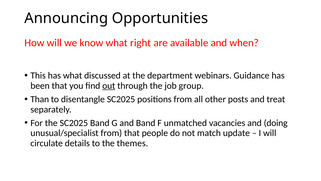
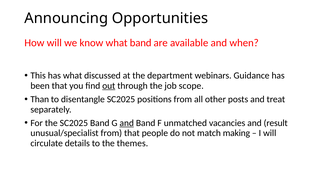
what right: right -> band (141, 43)
group: group -> scope (191, 86)
and underline: none -> present (127, 123)
doing: doing -> result (276, 123)
update: update -> making (236, 133)
